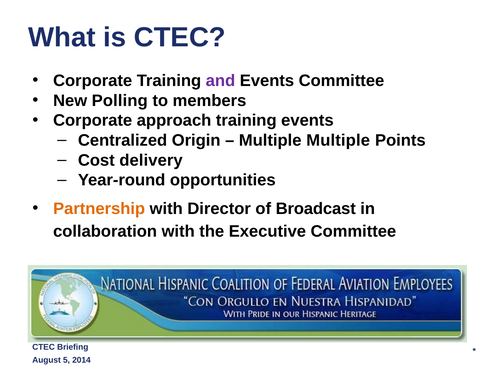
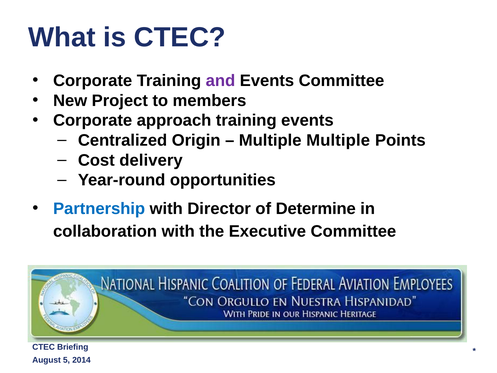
Polling: Polling -> Project (120, 101)
Partnership colour: orange -> blue (99, 208)
Broadcast: Broadcast -> Determine (316, 208)
